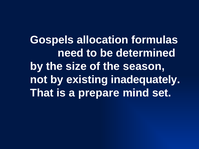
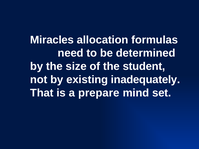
Gospels: Gospels -> Miracles (52, 40)
season: season -> student (144, 66)
